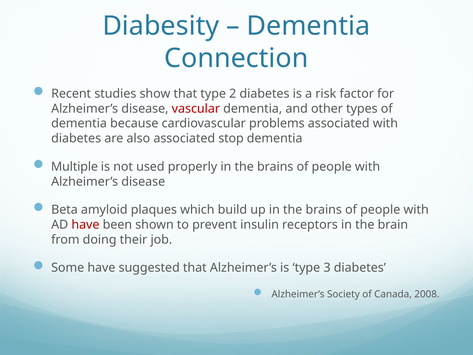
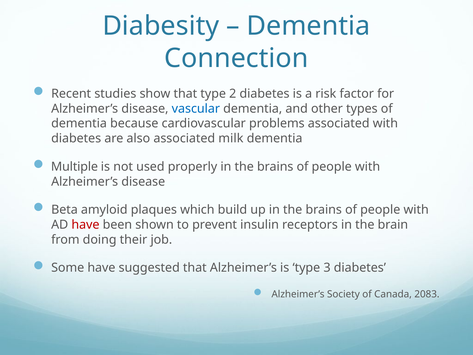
vascular colour: red -> blue (196, 108)
stop: stop -> milk (231, 138)
2008: 2008 -> 2083 (427, 294)
